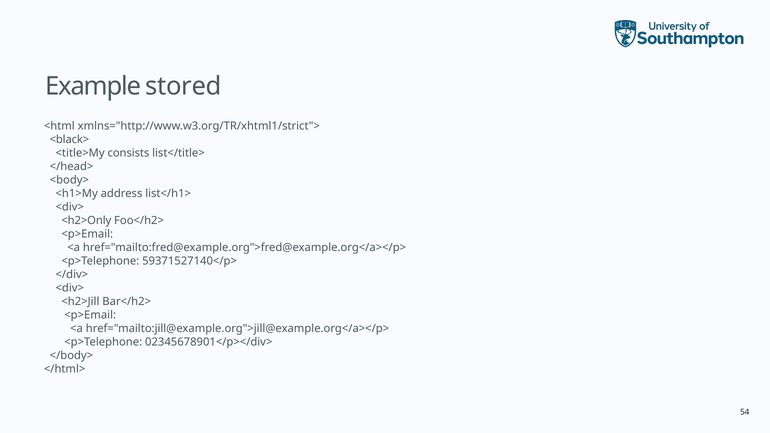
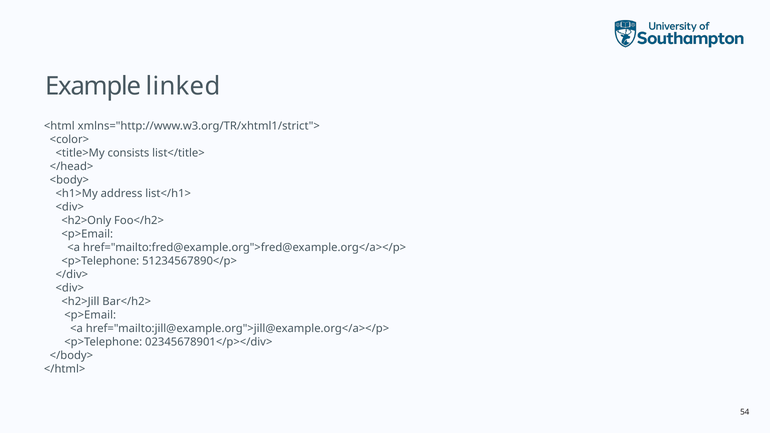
stored: stored -> linked (183, 86)
<black>: <black> -> <color> (69, 140)
59371527140</p>: 59371527140</p> -> 51234567890</p> (190, 261)
